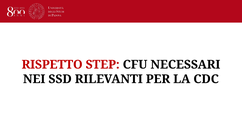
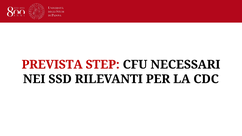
RISPETTO: RISPETTO -> PREVISTA (52, 65)
